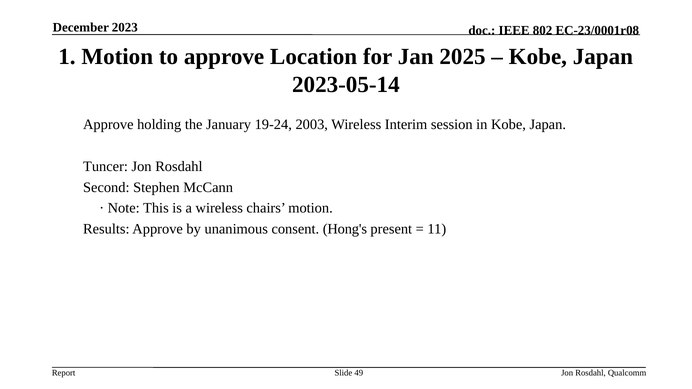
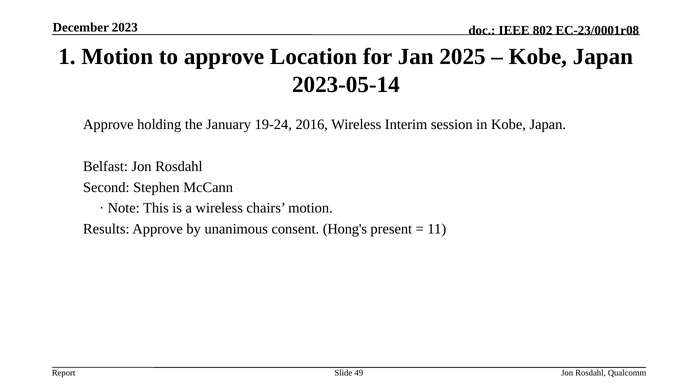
2003: 2003 -> 2016 (312, 125)
Tuncer: Tuncer -> Belfast (106, 167)
